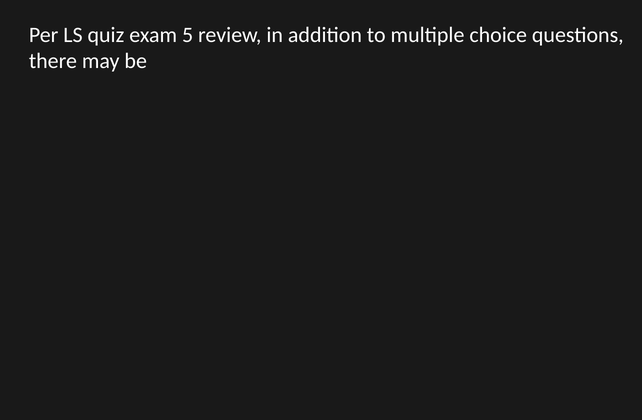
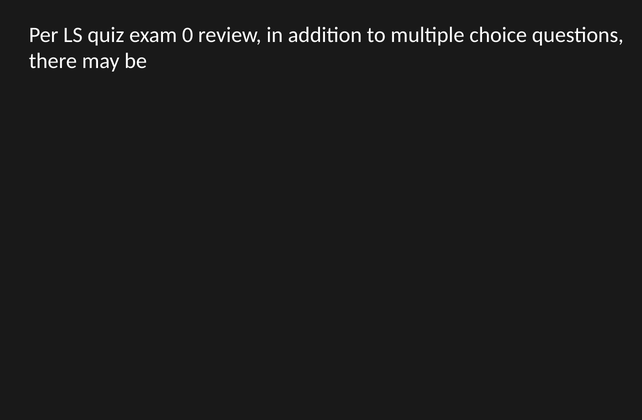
5: 5 -> 0 (188, 35)
